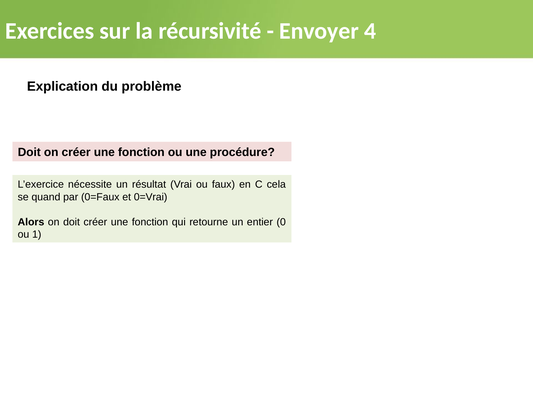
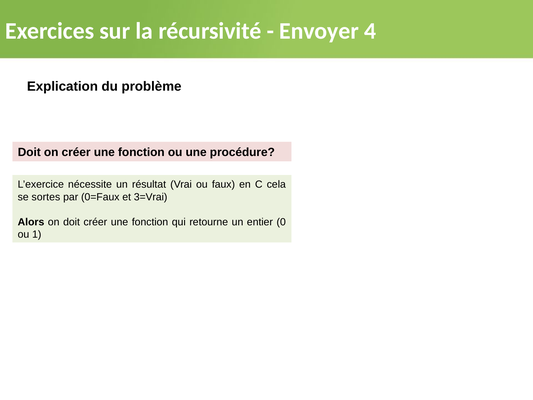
quand: quand -> sortes (46, 197)
0=Vrai: 0=Vrai -> 3=Vrai (151, 197)
